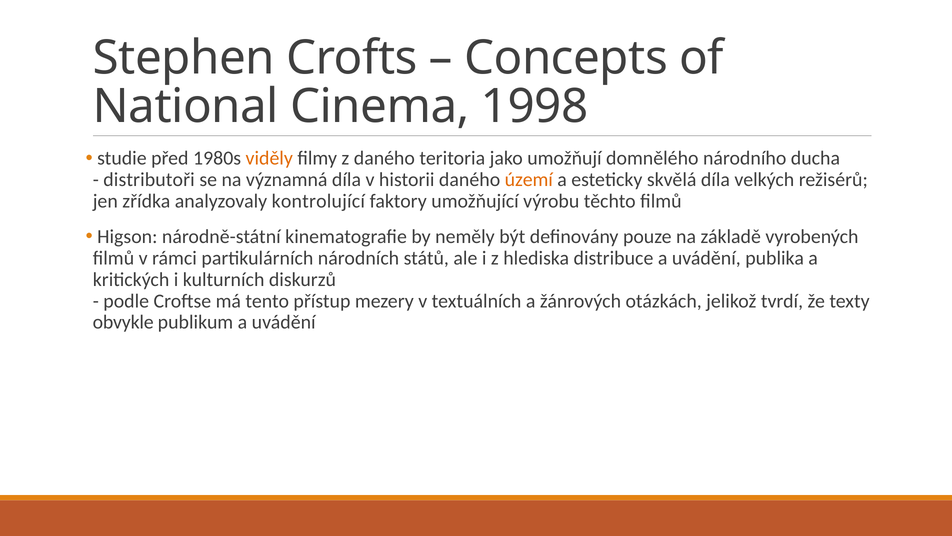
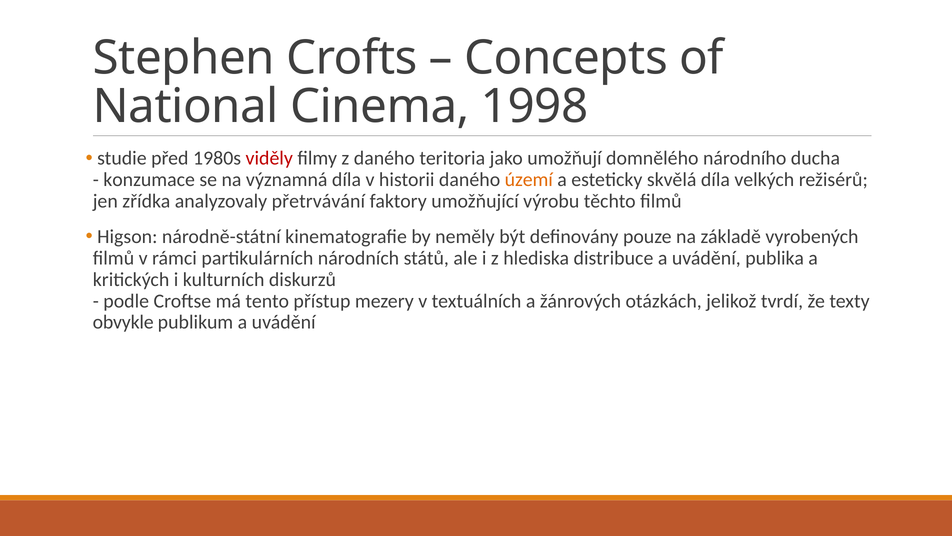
viděly colour: orange -> red (269, 158)
distributoři: distributoři -> konzumace (149, 180)
kontrolující: kontrolující -> přetrvávání (318, 201)
